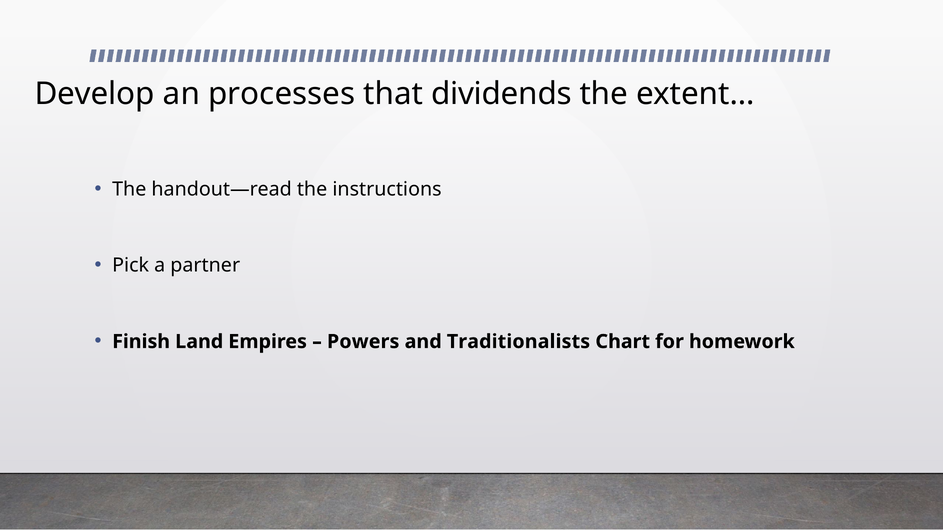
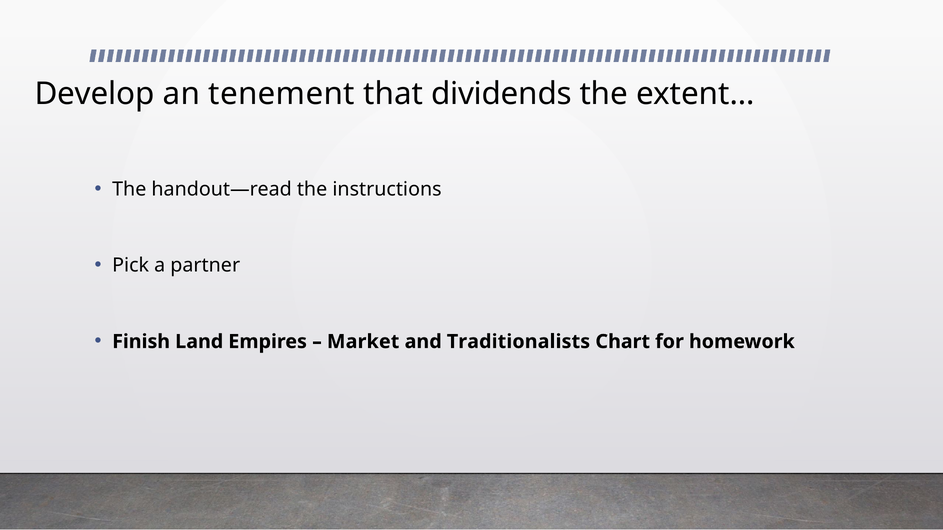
processes: processes -> tenement (282, 94)
Powers: Powers -> Market (363, 342)
